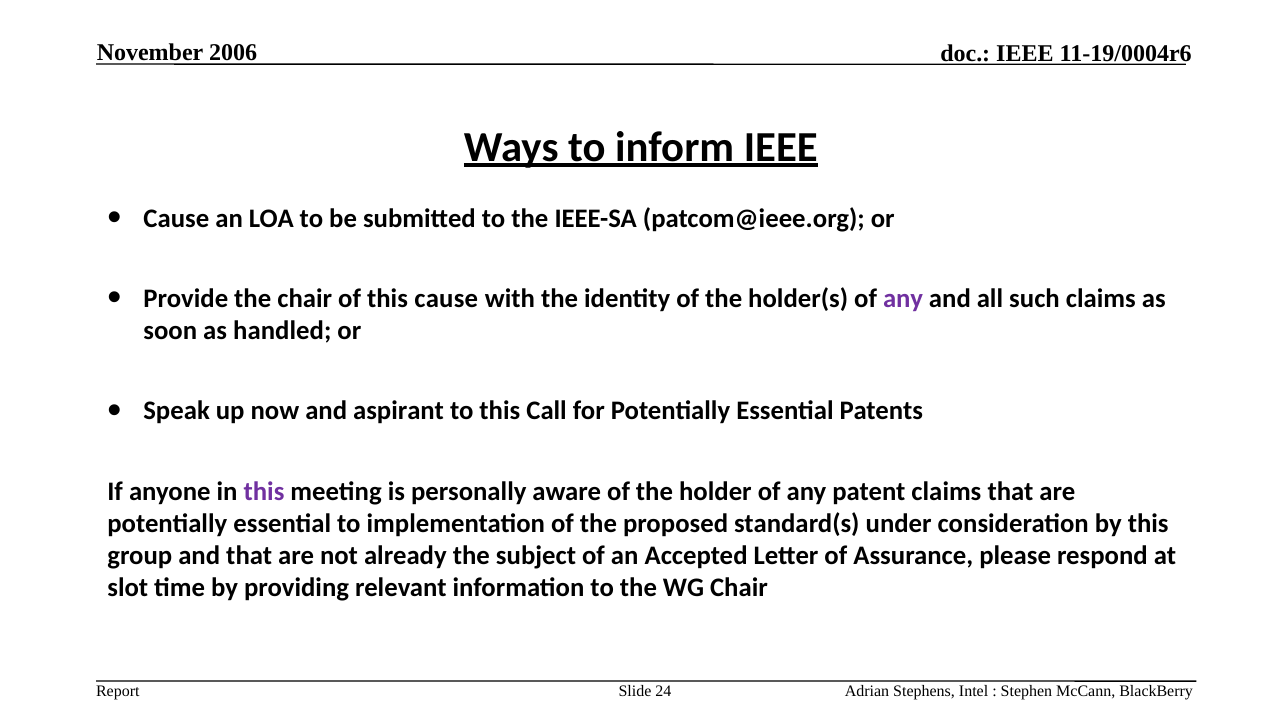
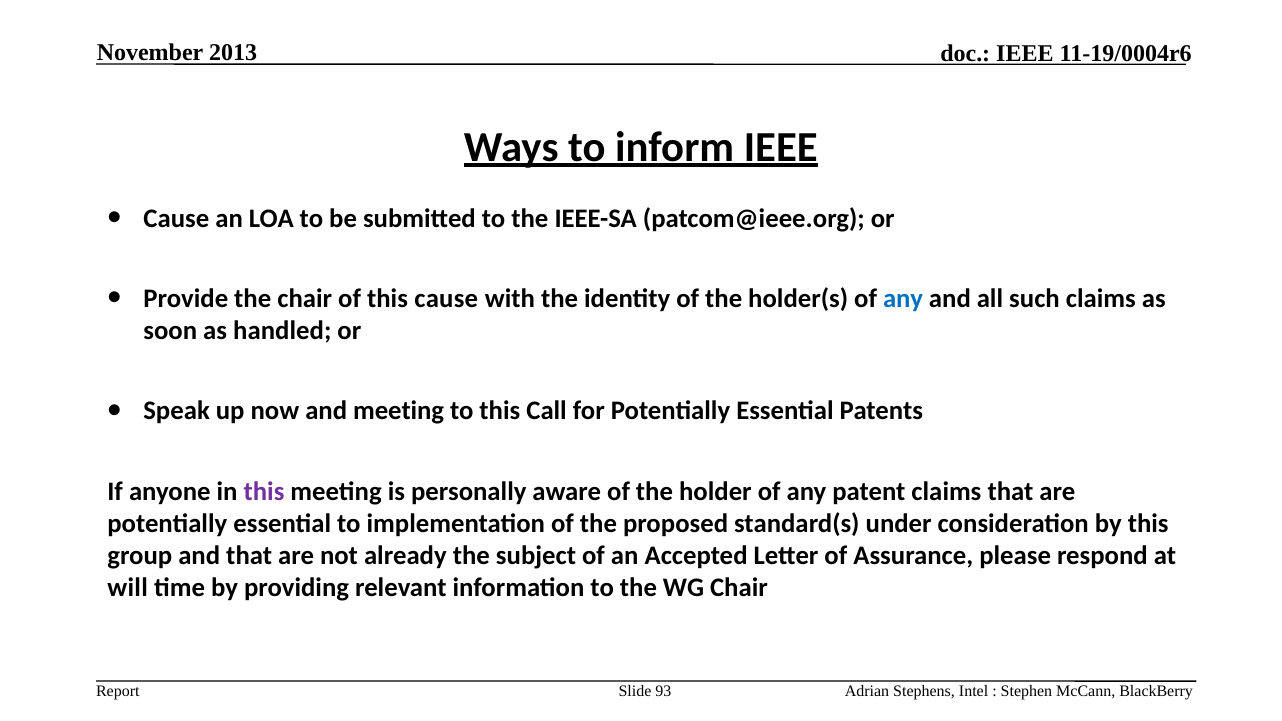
2006: 2006 -> 2013 (233, 52)
any colour: purple -> blue (903, 299)
and aspirant: aspirant -> meeting (399, 411)
slot: slot -> will (128, 588)
24: 24 -> 93 (663, 692)
